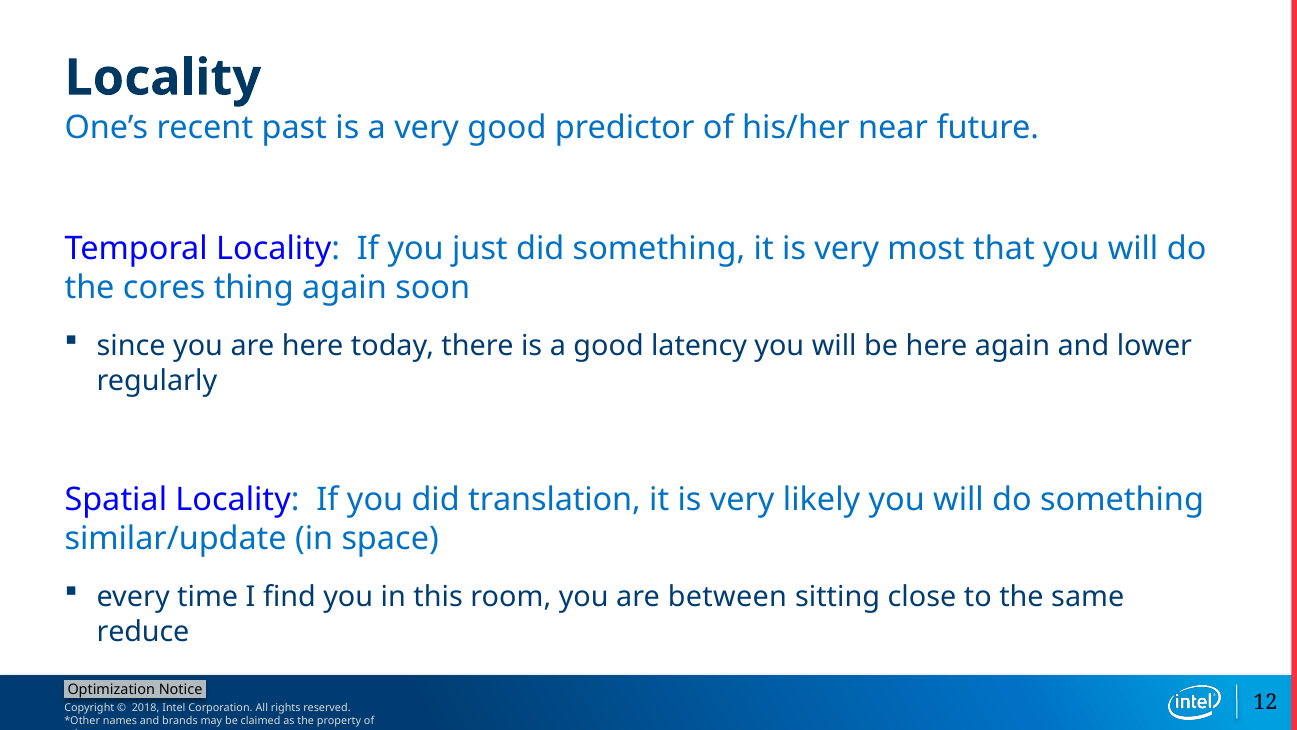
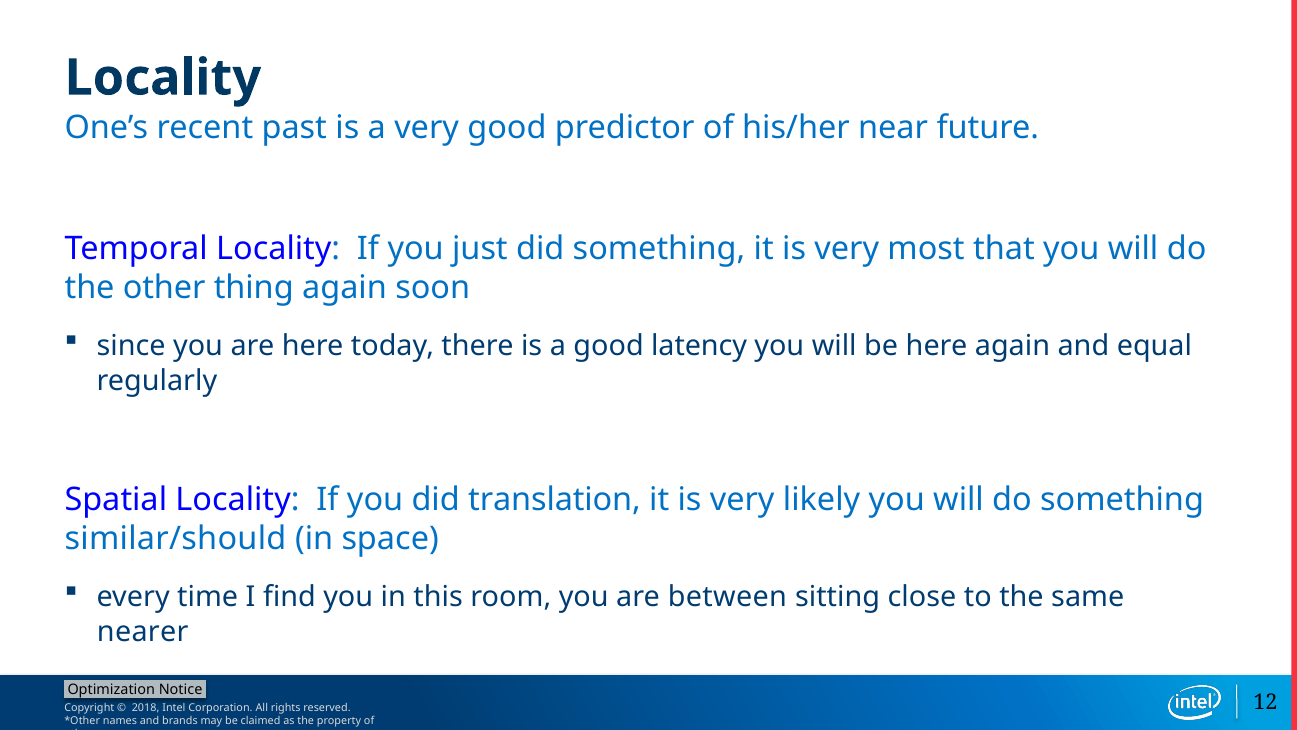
cores: cores -> other (164, 288)
lower: lower -> equal (1154, 346)
similar/update: similar/update -> similar/should (175, 538)
reduce: reduce -> nearer (143, 631)
